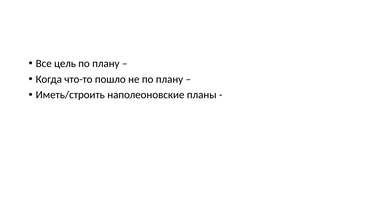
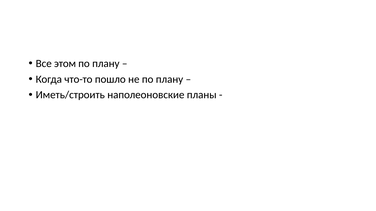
цель: цель -> этом (65, 64)
